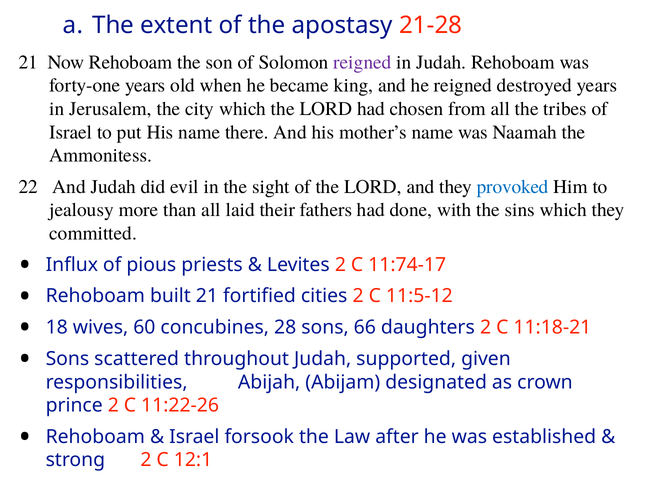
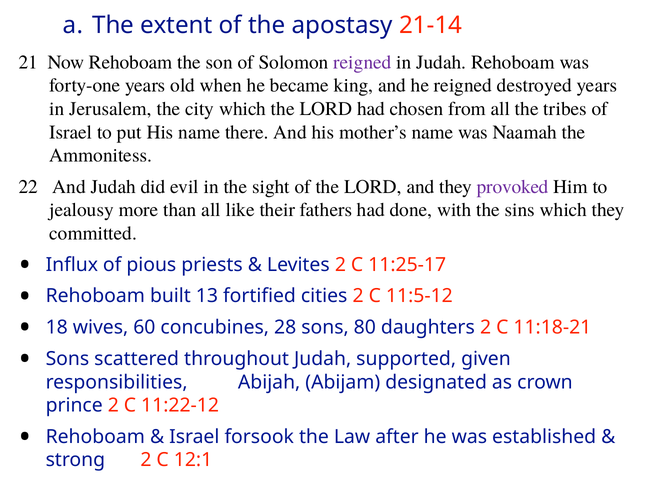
21-28: 21-28 -> 21-14 (431, 25)
provoked colour: blue -> purple (513, 187)
laid: laid -> like (240, 210)
11:74-17: 11:74-17 -> 11:25-17 (407, 264)
built 21: 21 -> 13 (207, 296)
66: 66 -> 80 (365, 327)
11:22-26: 11:22-26 -> 11:22-12 (180, 405)
